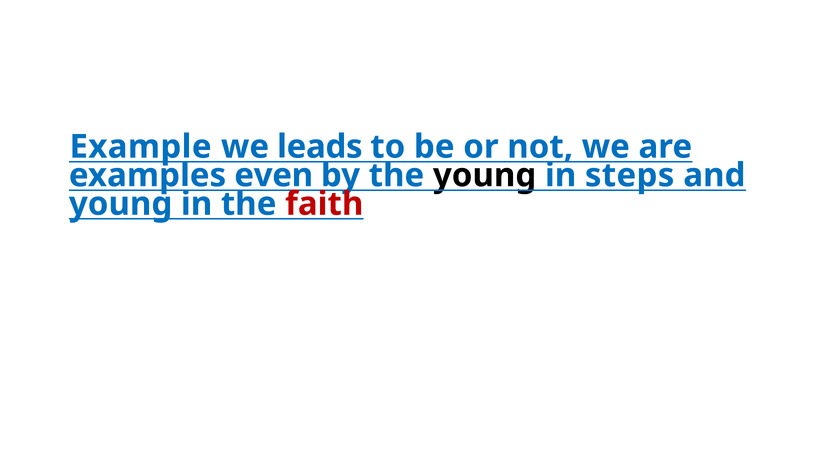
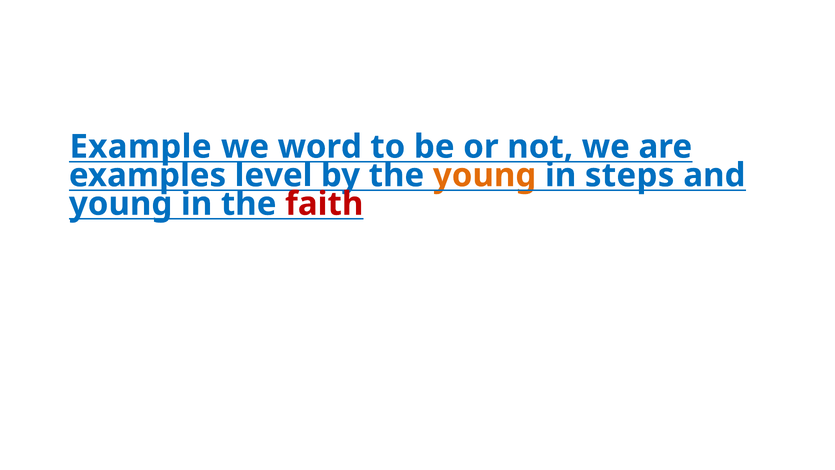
leads: leads -> word (320, 147)
even: even -> level (274, 175)
young colour: black -> orange (485, 175)
